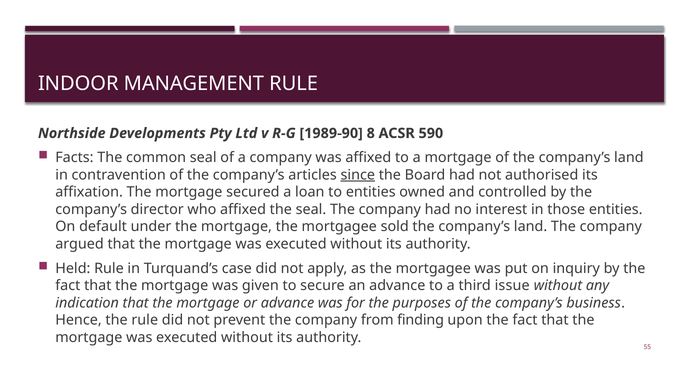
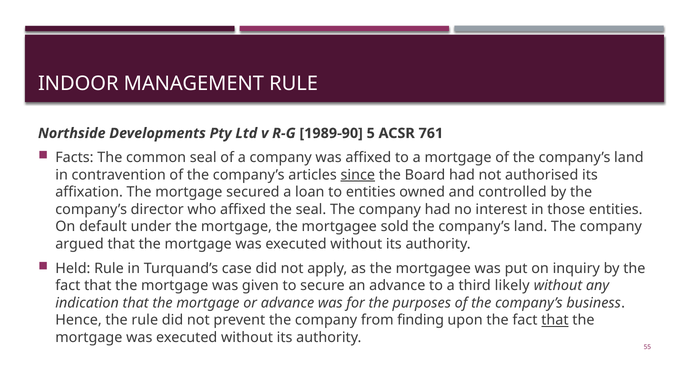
8: 8 -> 5 (371, 133)
590: 590 -> 761 (431, 133)
issue: issue -> likely (512, 285)
that underline: none -> present (555, 320)
